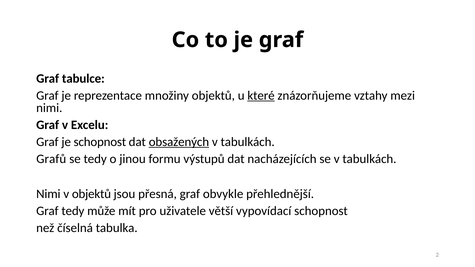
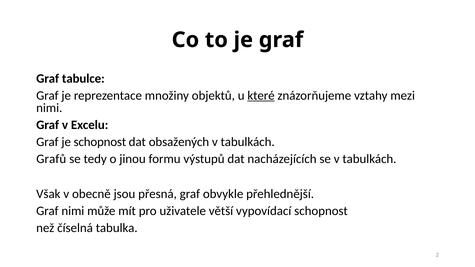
obsažených underline: present -> none (179, 142)
Nimi: Nimi -> Však (48, 194)
v objektů: objektů -> obecně (91, 194)
Graf tedy: tedy -> nimi (73, 211)
